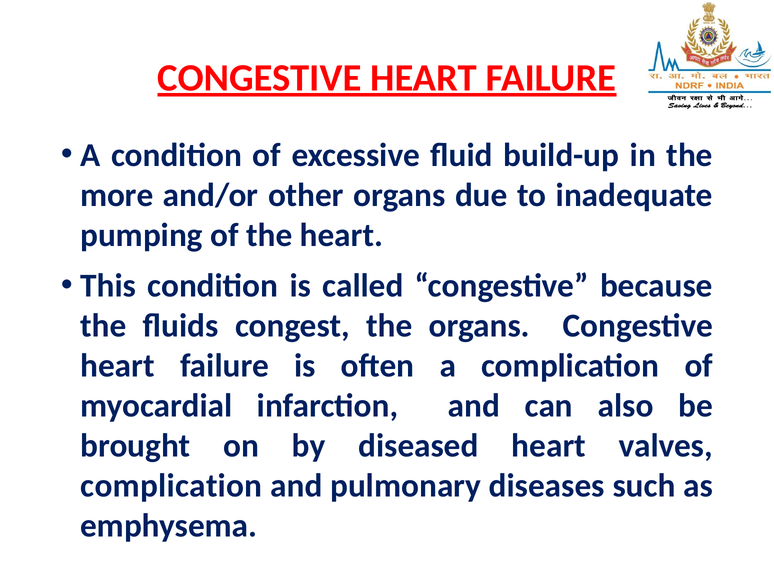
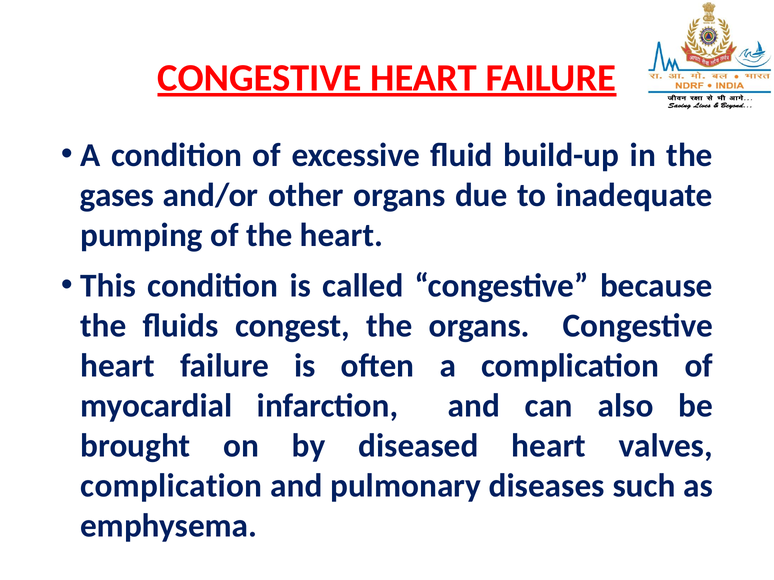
more: more -> gases (117, 195)
